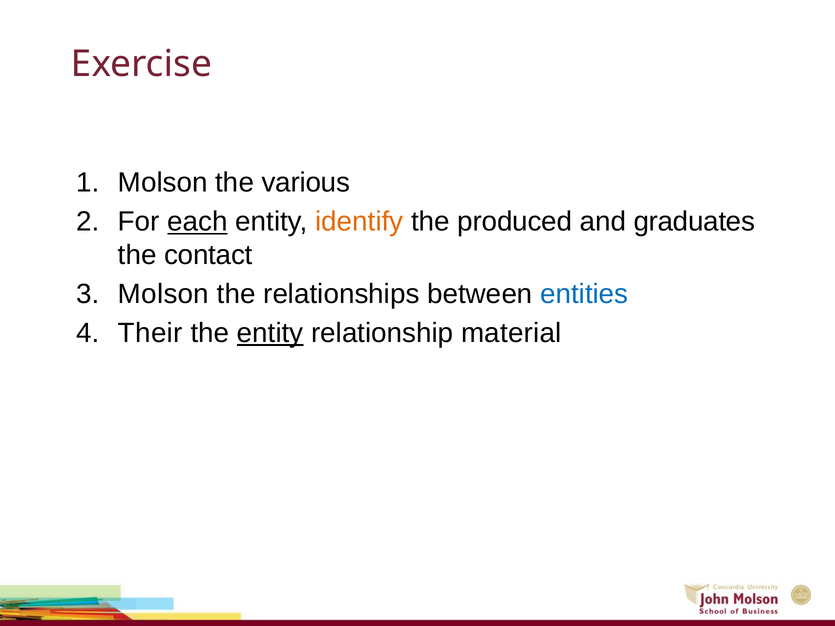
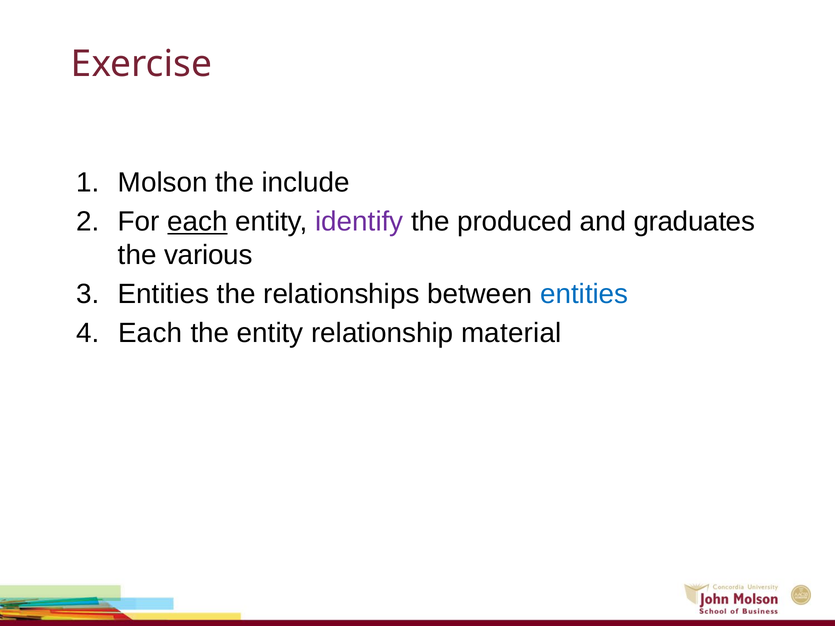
various: various -> include (306, 183)
identify colour: orange -> purple (359, 222)
contact: contact -> various (208, 255)
Molson: Molson -> Entities (164, 294)
Their: Their -> Each (150, 333)
entity underline: present -> none (270, 333)
